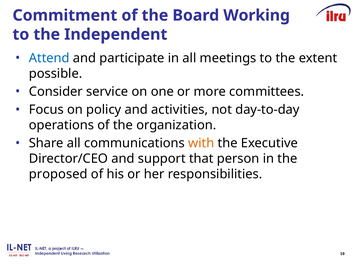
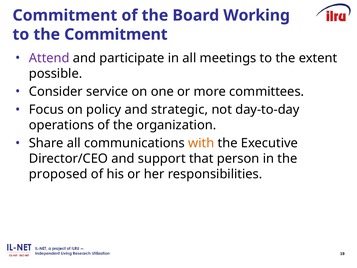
the Independent: Independent -> Commitment (116, 34)
Attend colour: blue -> purple (49, 58)
activities: activities -> strategic (180, 110)
